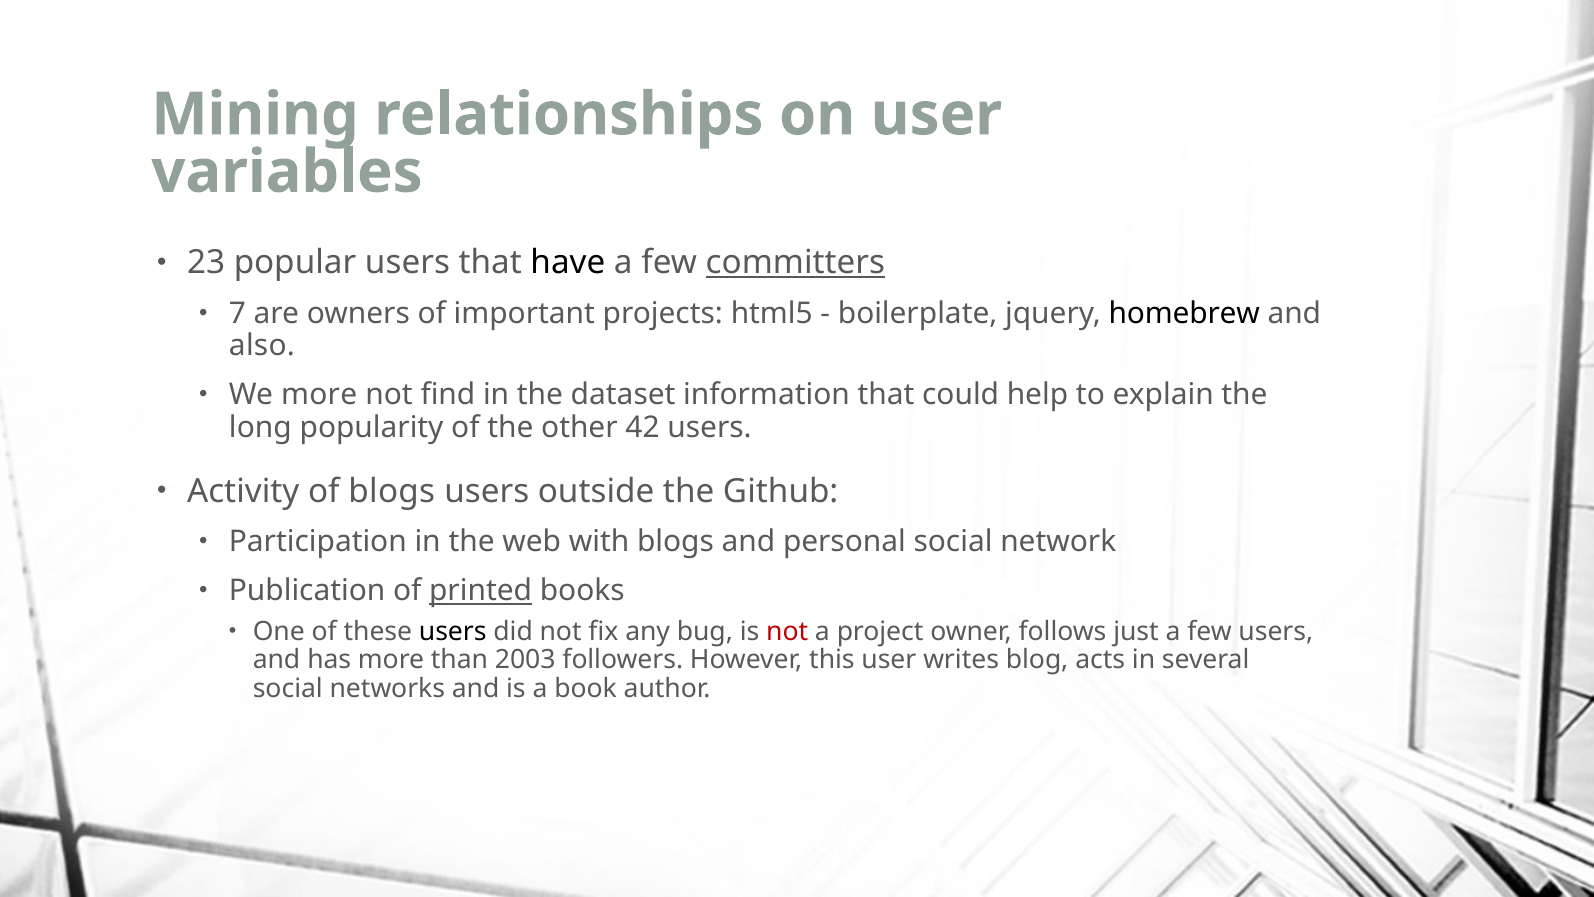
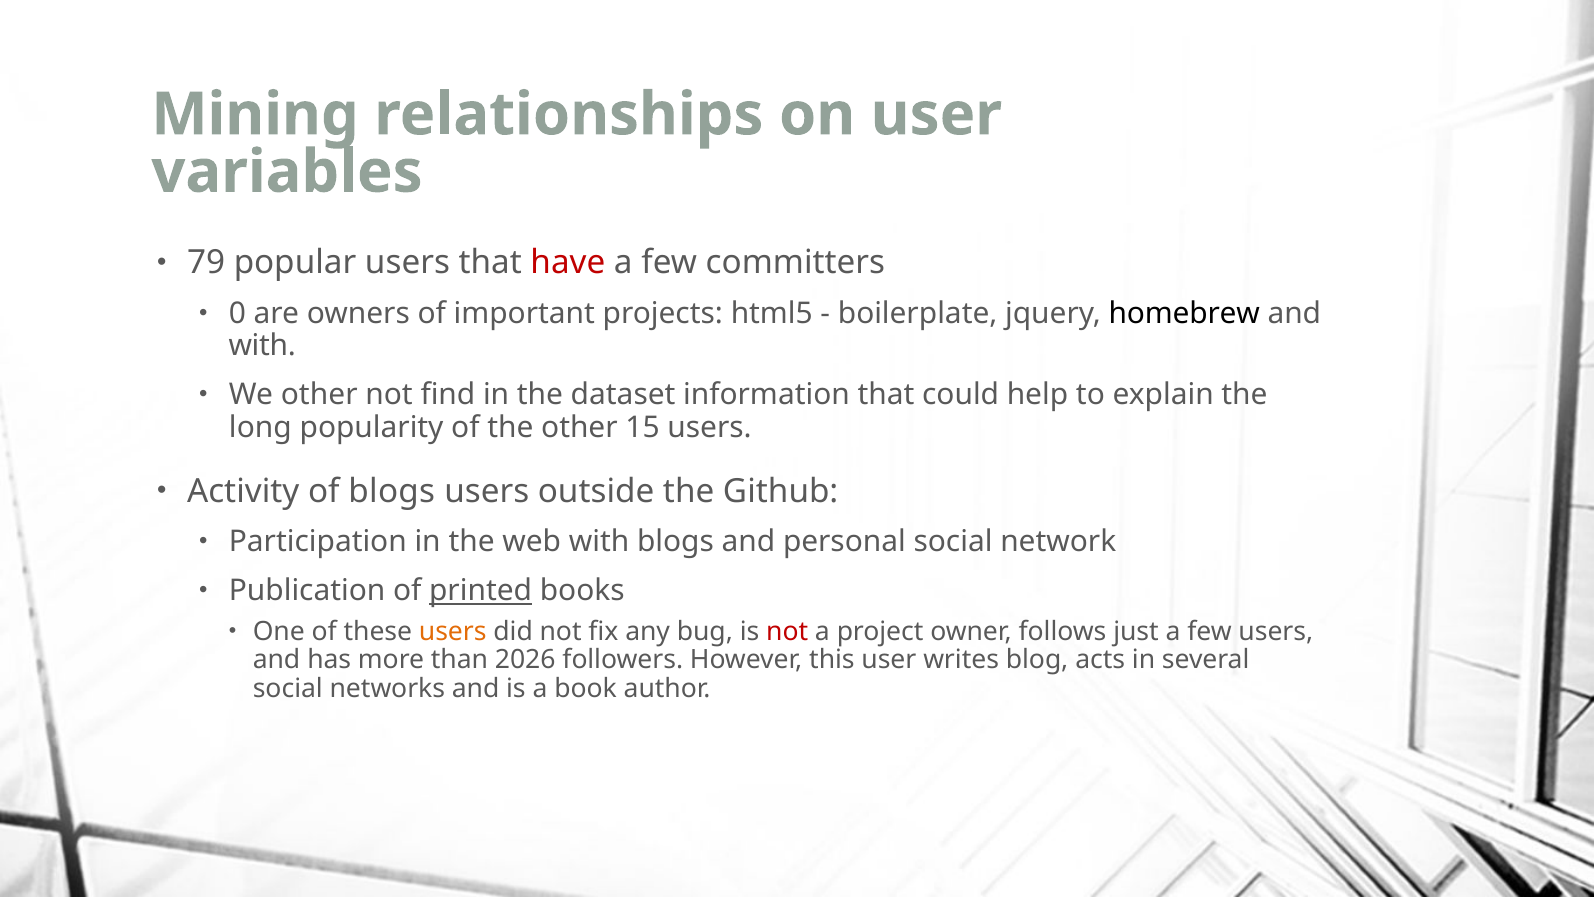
23: 23 -> 79 (206, 263)
have colour: black -> red (568, 263)
committers underline: present -> none (795, 263)
7: 7 -> 0 (238, 314)
also: also -> with (262, 346)
We more: more -> other (319, 395)
42: 42 -> 15 (643, 427)
users colour: black -> orange (453, 631)
2003: 2003 -> 2026 (525, 660)
